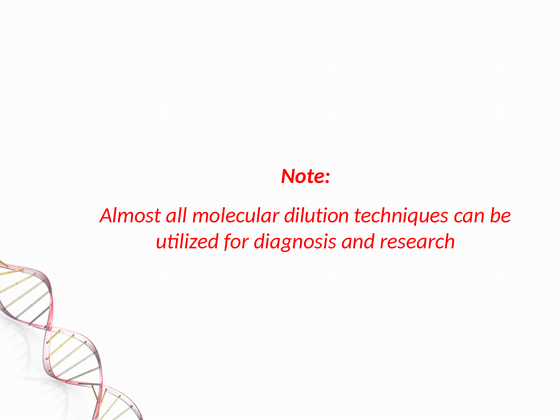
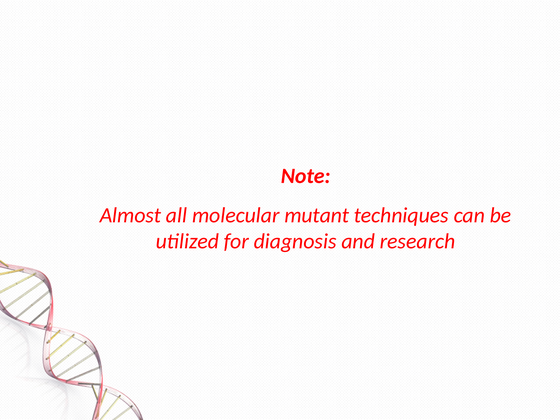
dilution: dilution -> mutant (317, 215)
